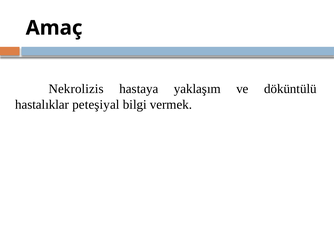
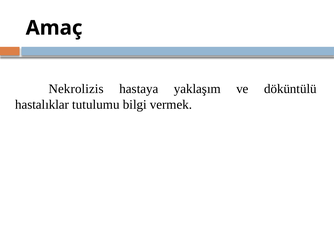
peteşiyal: peteşiyal -> tutulumu (96, 104)
